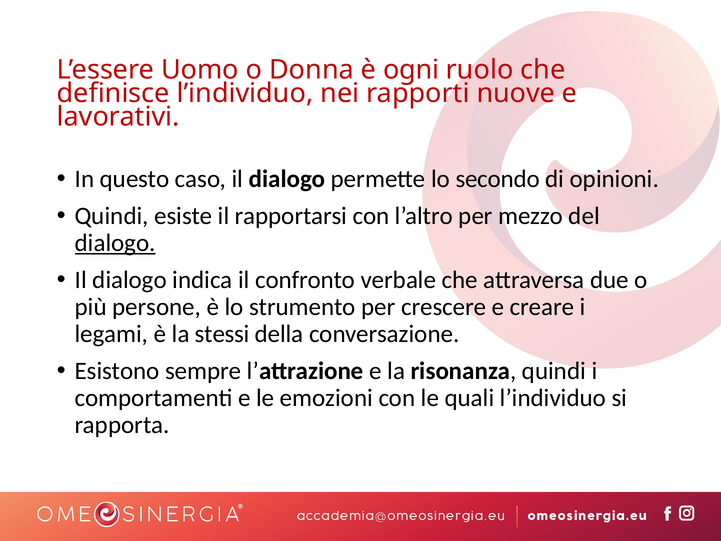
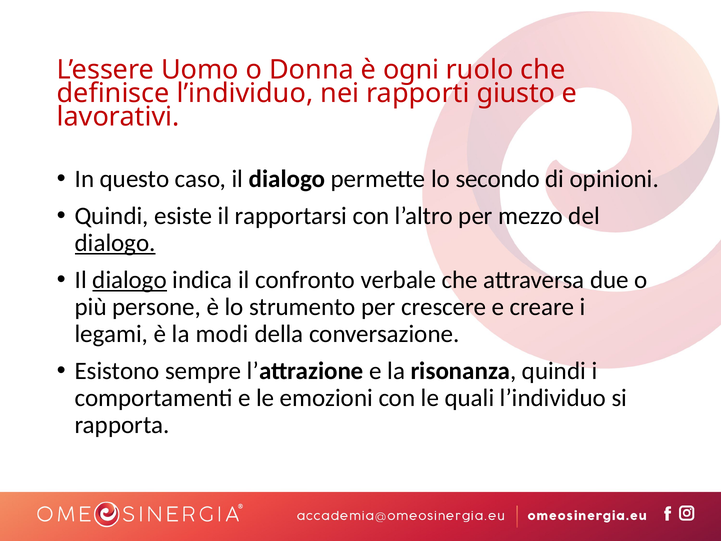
nuove: nuove -> giusto (516, 93)
dialogo underline: none -> present (130, 280)
stessi: stessi -> modi (222, 334)
